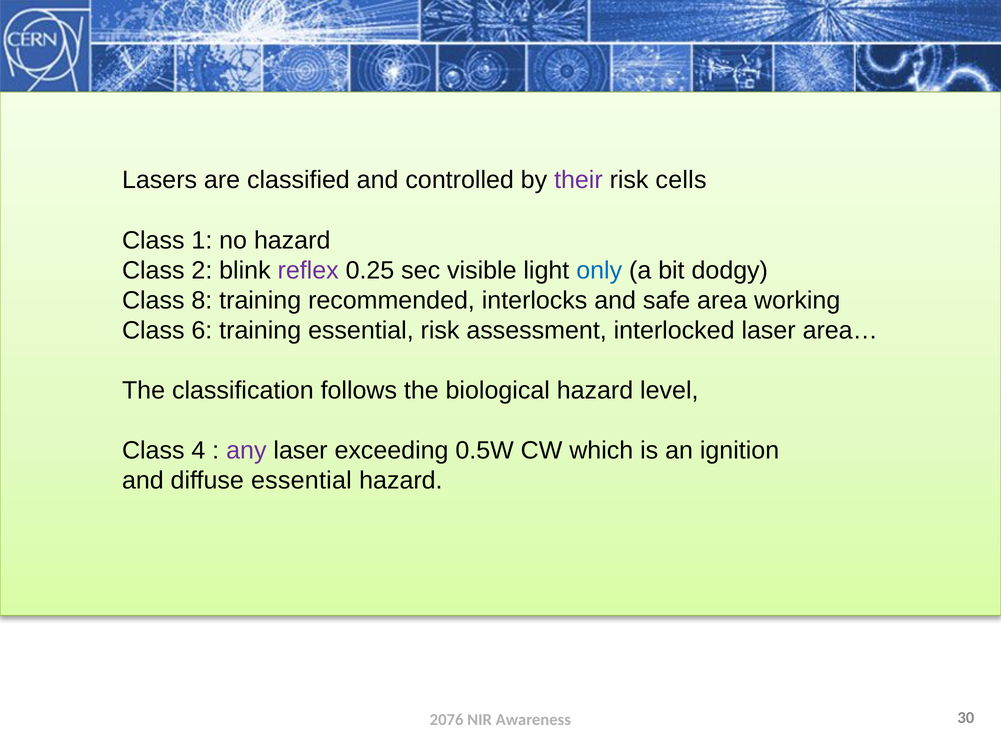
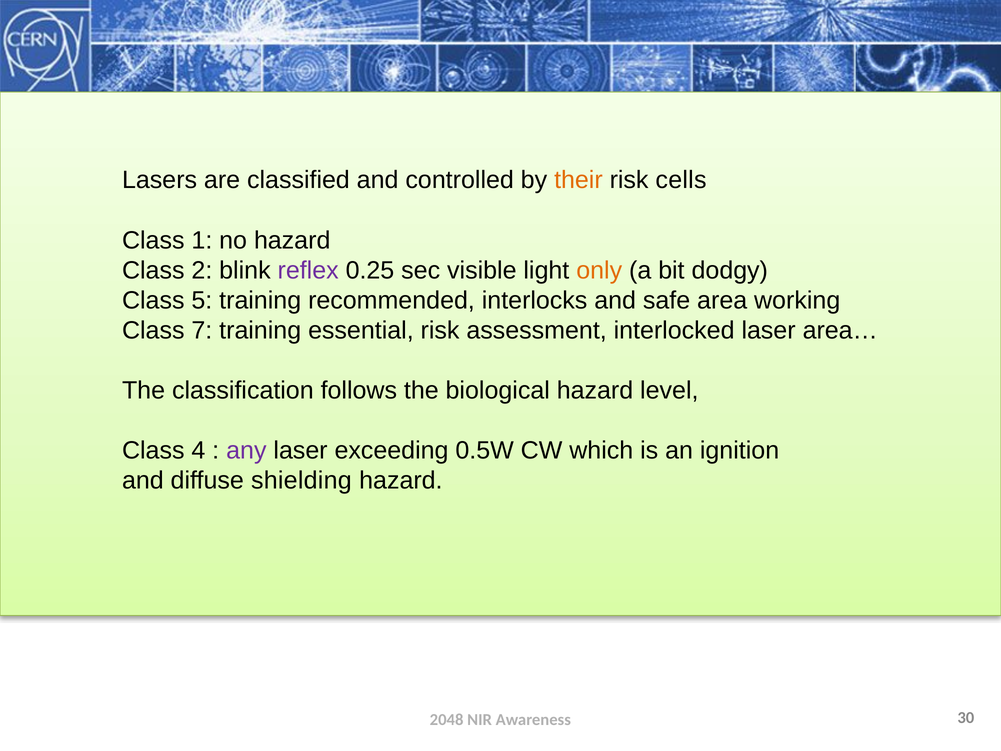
their colour: purple -> orange (578, 180)
only colour: blue -> orange (599, 270)
8: 8 -> 5 (202, 300)
6: 6 -> 7 (202, 330)
diffuse essential: essential -> shielding (301, 480)
2076: 2076 -> 2048 (447, 719)
